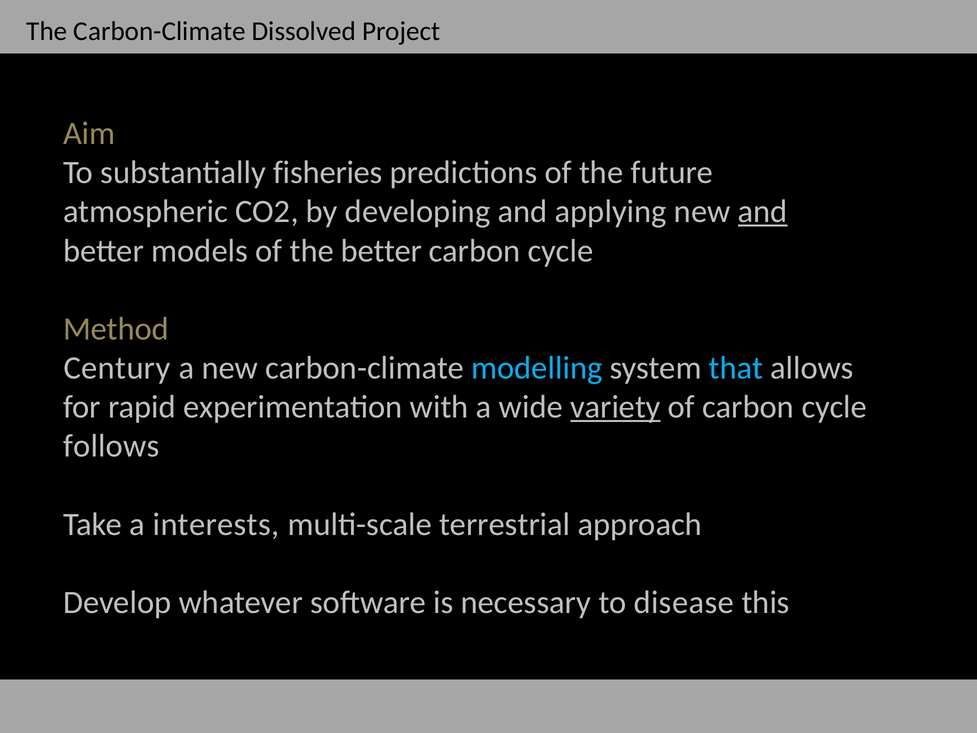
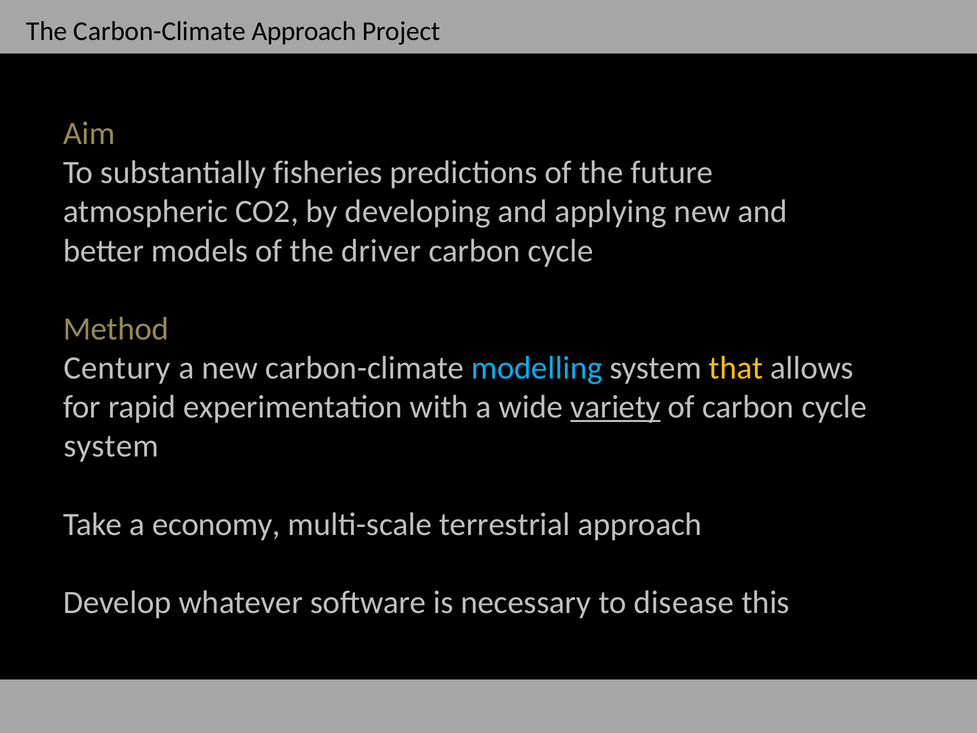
Carbon-Climate Dissolved: Dissolved -> Approach (304, 31)
and underline: present -> none (763, 212)
the better: better -> driver (381, 251)
that colour: light blue -> yellow (736, 368)
follows: follows -> system (111, 446)
interests: interests -> economy (216, 524)
